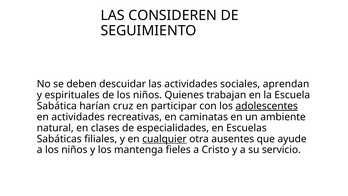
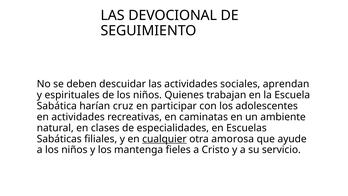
CONSIDEREN: CONSIDEREN -> DEVOCIONAL (173, 15)
adolescentes underline: present -> none (267, 106)
ausentes: ausentes -> amorosa (233, 139)
